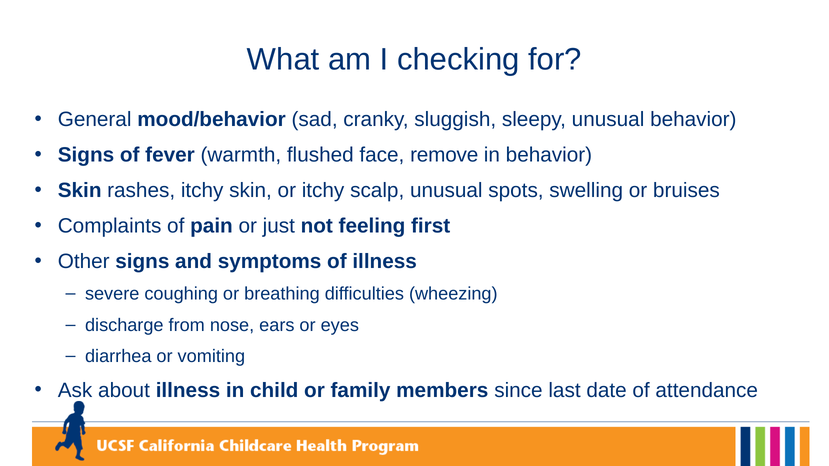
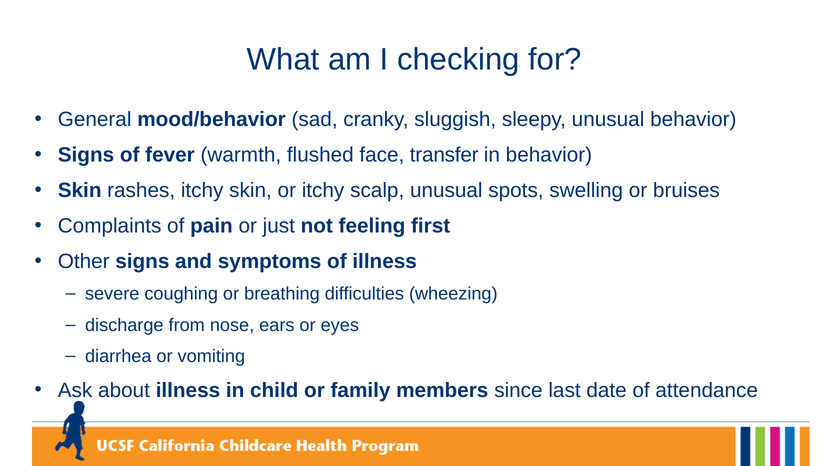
remove: remove -> transfer (444, 155)
